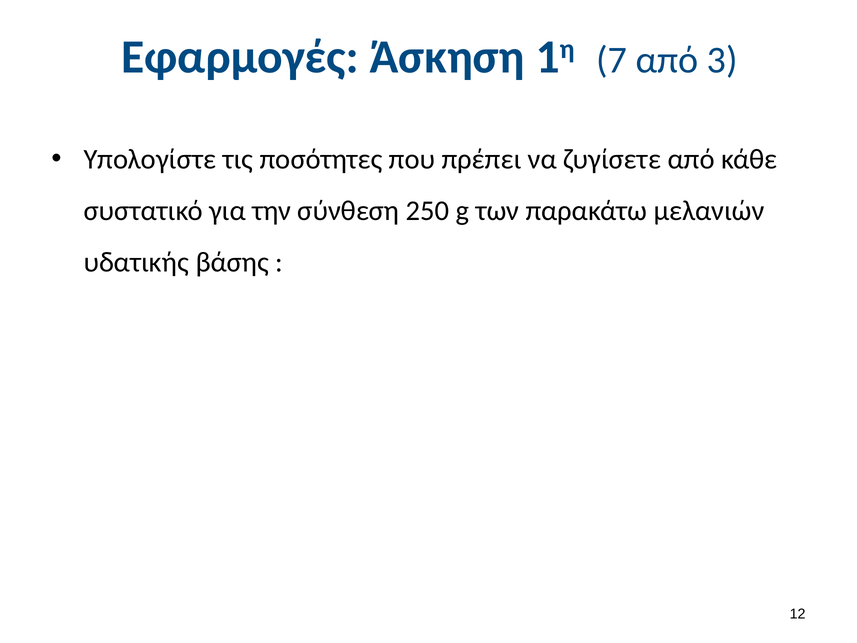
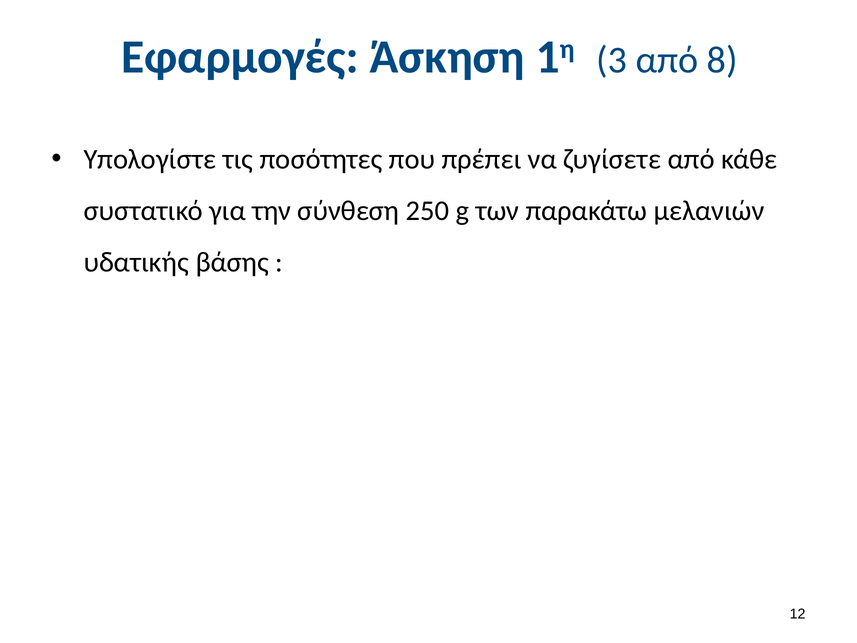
7: 7 -> 3 (612, 60)
3: 3 -> 8 (722, 60)
